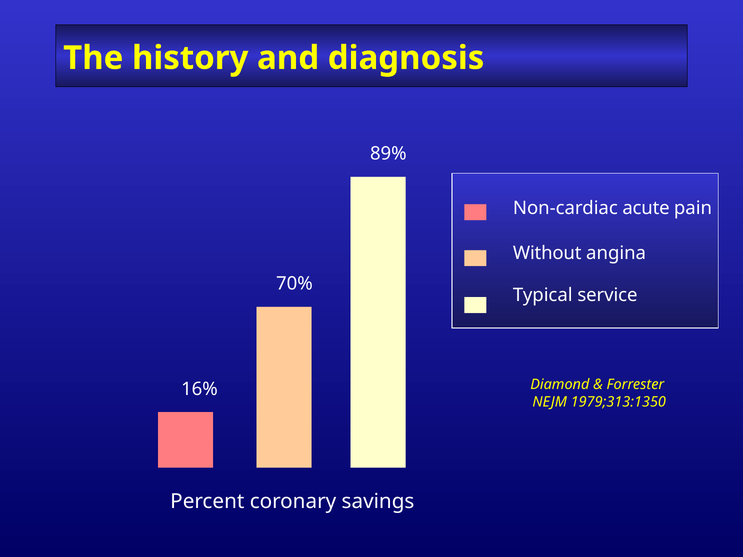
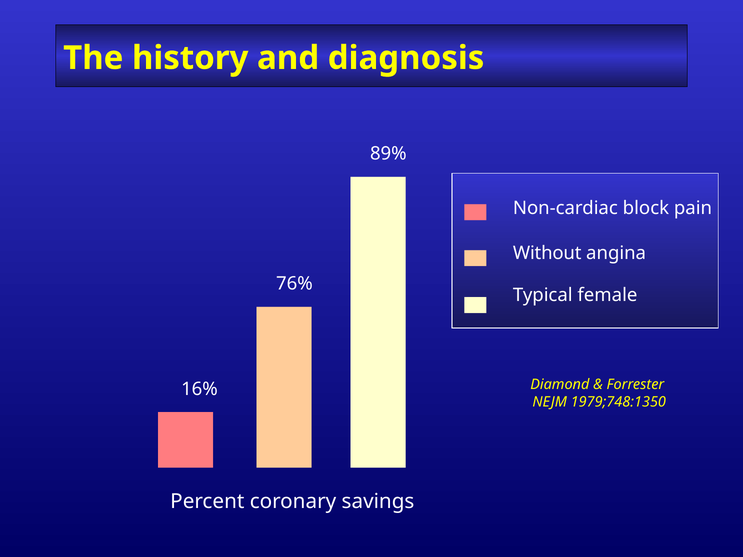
acute: acute -> block (646, 208)
70%: 70% -> 76% (294, 284)
service: service -> female (607, 295)
1979;313:1350: 1979;313:1350 -> 1979;748:1350 (618, 402)
